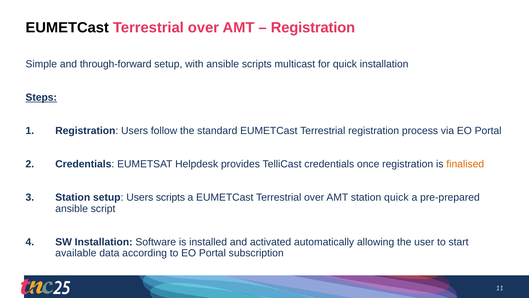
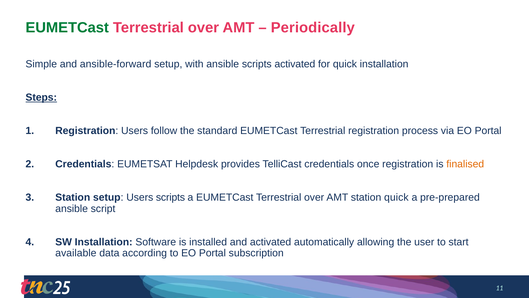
EUMETCast colour: black -> green (67, 28)
Registration: Registration -> Periodically (313, 28)
through-forward: through-forward -> ansible-forward (116, 64)
scripts multicast: multicast -> activated (295, 64)
